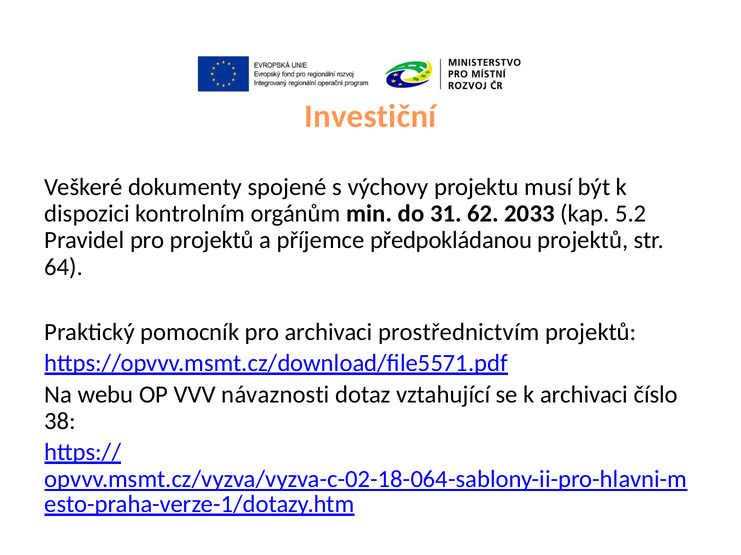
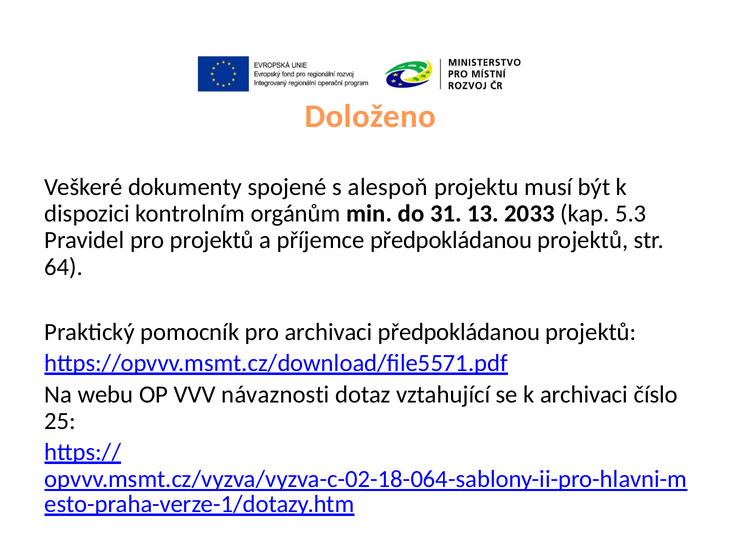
Investiční: Investiční -> Doloženo (370, 117)
výchovy: výchovy -> alespoň (388, 187)
62: 62 -> 13 (483, 214)
5.2: 5.2 -> 5.3 (631, 214)
archivaci prostřednictvím: prostřednictvím -> předpokládanou (459, 332)
38: 38 -> 25 (60, 422)
